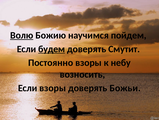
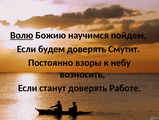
будем underline: present -> none (52, 49)
Если взоры: взоры -> станут (53, 88)
Божьи: Божьи -> Работе (125, 88)
